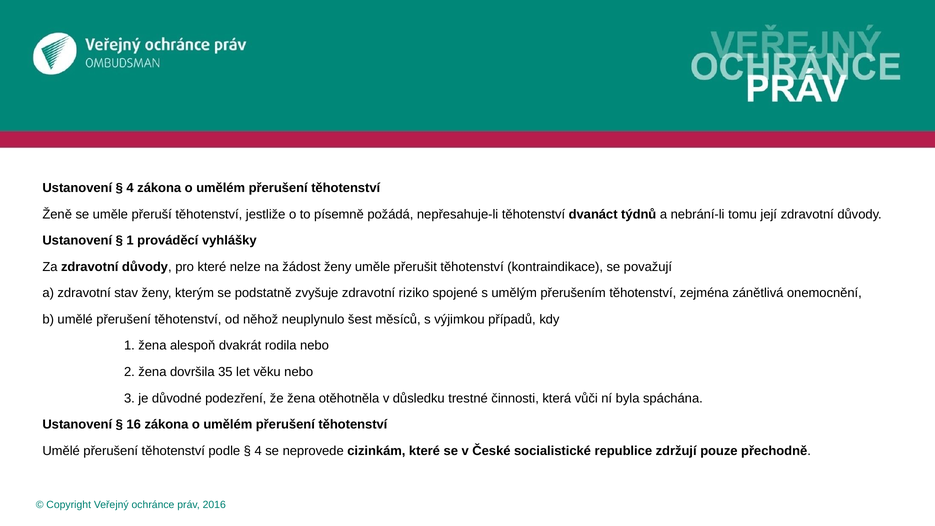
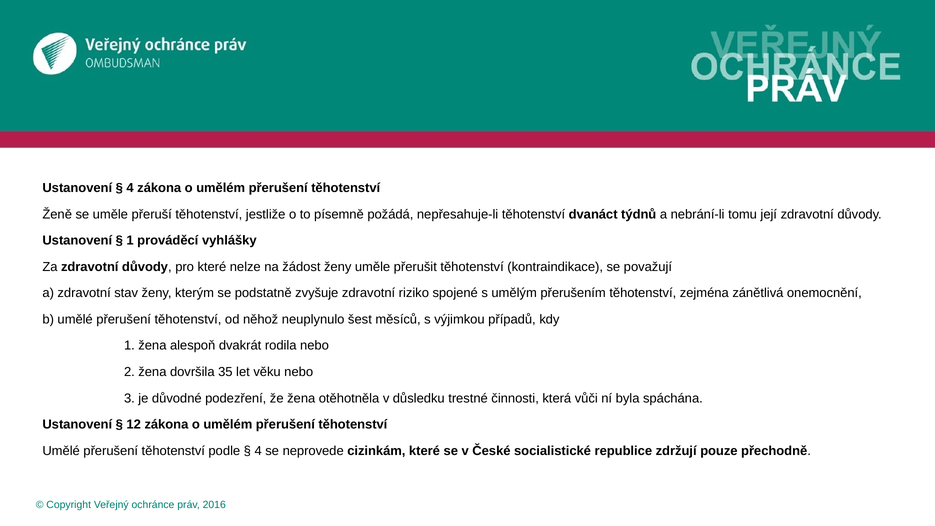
16: 16 -> 12 (134, 425)
